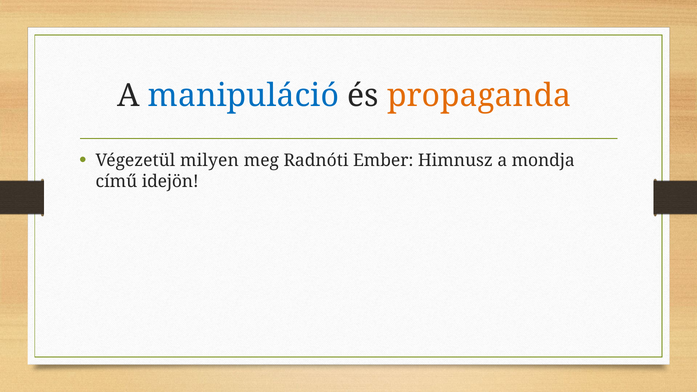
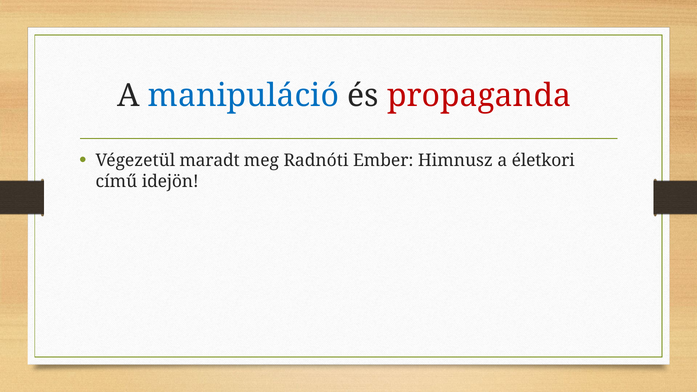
propaganda colour: orange -> red (479, 96)
milyen: milyen -> maradt (210, 160)
mondja: mondja -> életkori (543, 160)
